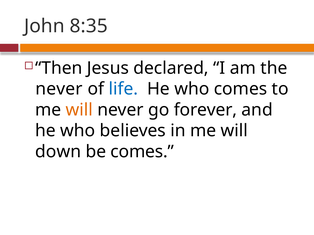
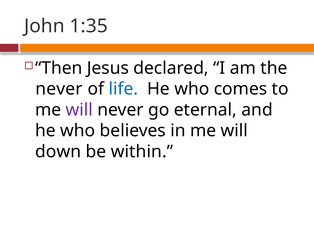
8:35: 8:35 -> 1:35 (89, 26)
will colour: orange -> purple (79, 110)
forever: forever -> eternal (205, 110)
be comes: comes -> within (142, 152)
